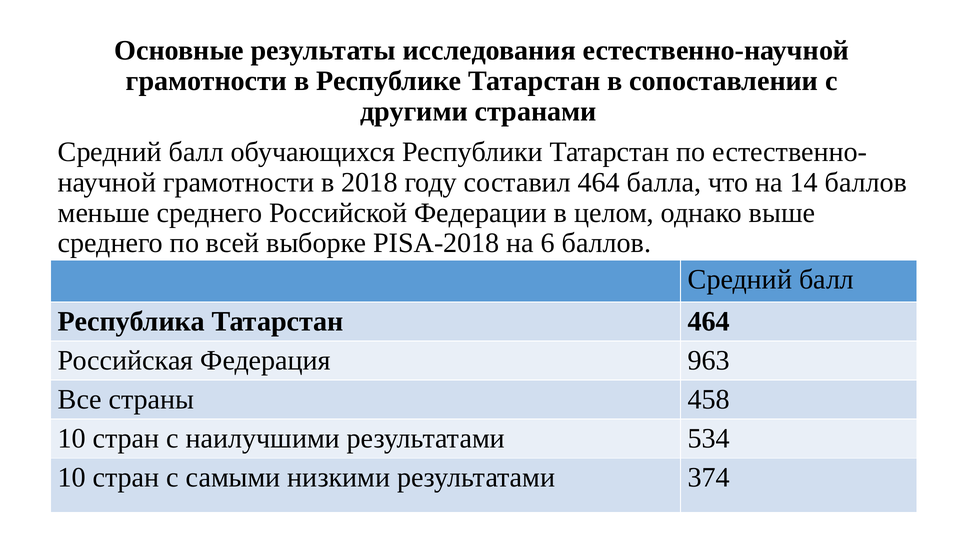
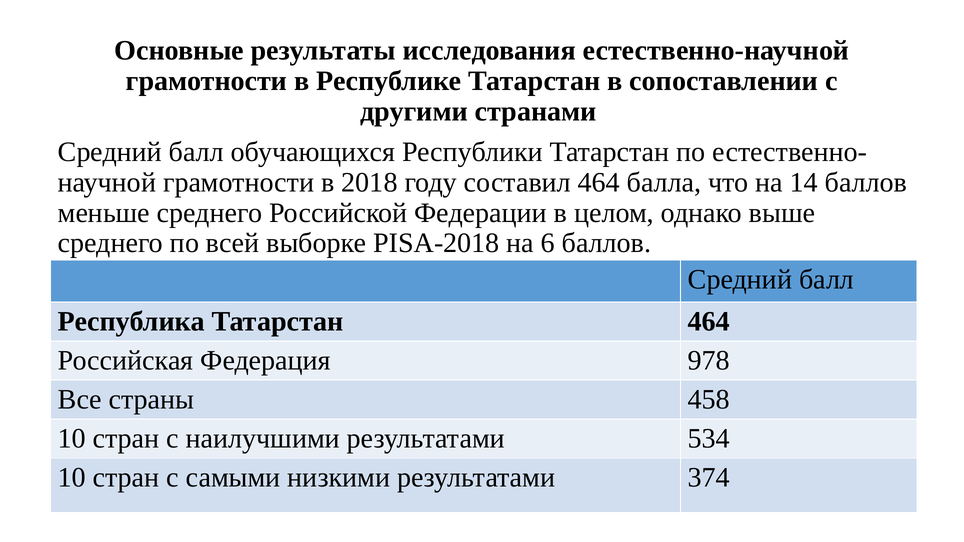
963: 963 -> 978 (709, 360)
